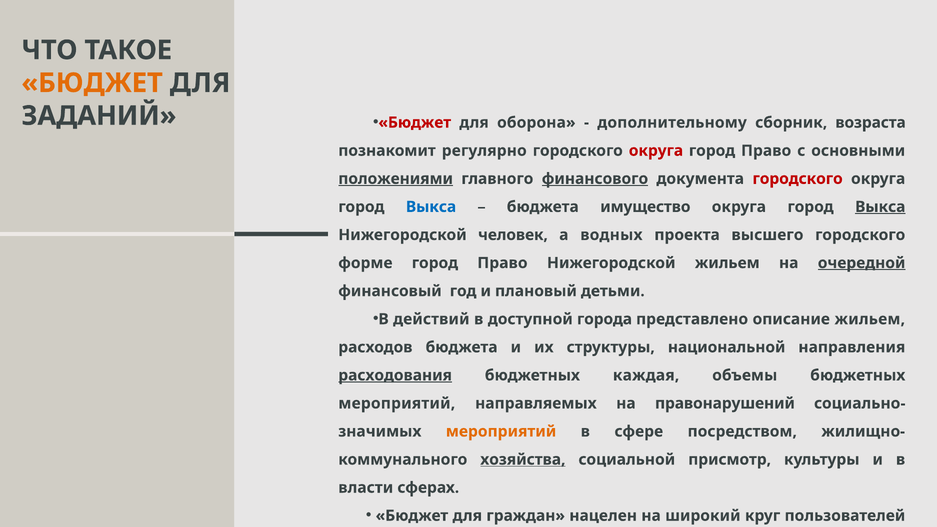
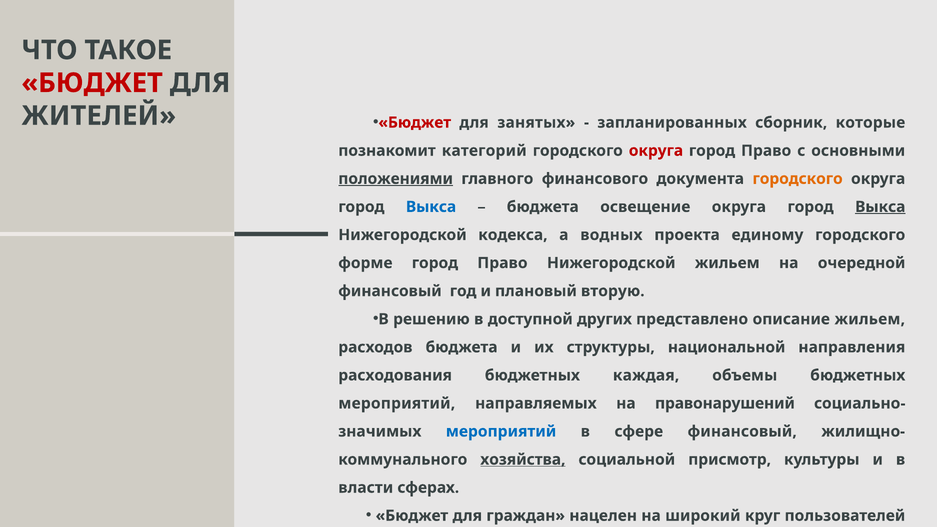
БЮДЖЕТ colour: orange -> red (92, 83)
ЗАДАНИЙ: ЗАДАНИЙ -> ЖИТЕЛЕЙ (99, 116)
оборона: оборона -> занятых (536, 123)
дополнительному: дополнительному -> запланированных (672, 123)
возраста: возраста -> которые (870, 123)
регулярно: регулярно -> категорий (484, 151)
финансового underline: present -> none (595, 179)
городского colour: red -> orange (798, 179)
имущество: имущество -> освещение (645, 207)
человек: человек -> кодекса (513, 235)
высшего: высшего -> единому (767, 235)
очередной underline: present -> none (862, 263)
детьми: детьми -> вторую (613, 291)
действий: действий -> решению (431, 319)
города: города -> других (604, 319)
расходования underline: present -> none (395, 375)
мероприятий colour: orange -> blue (501, 431)
сфере посредством: посредством -> финансовый (742, 431)
